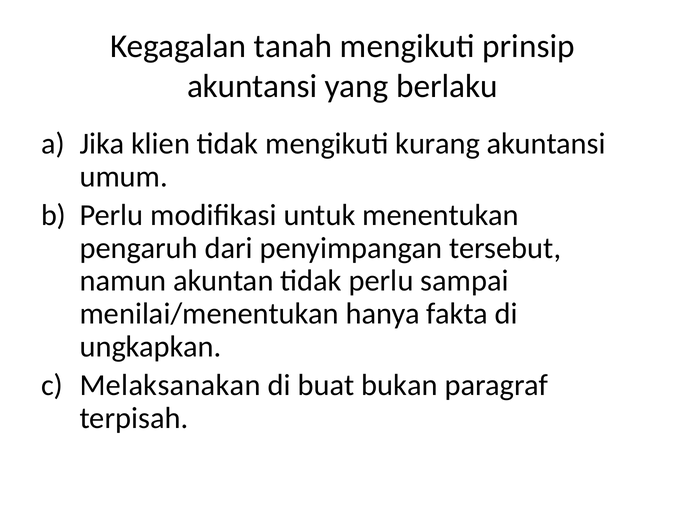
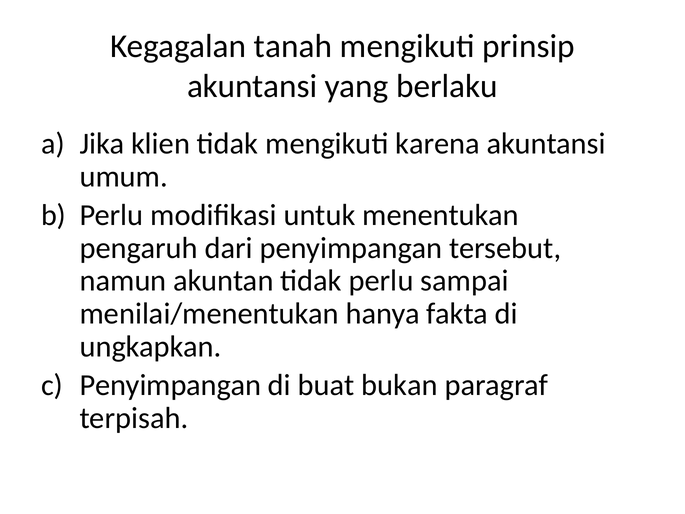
kurang: kurang -> karena (438, 144)
Melaksanakan: Melaksanakan -> Penyimpangan (170, 385)
